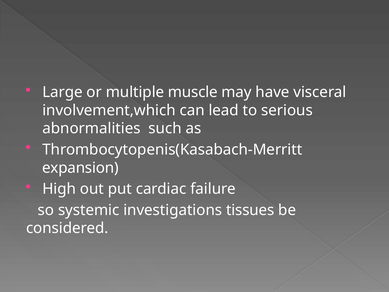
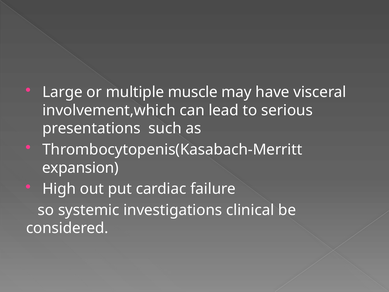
abnormalities: abnormalities -> presentations (92, 128)
tissues: tissues -> clinical (250, 210)
